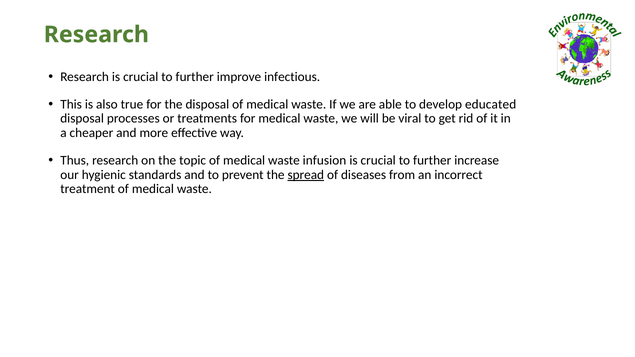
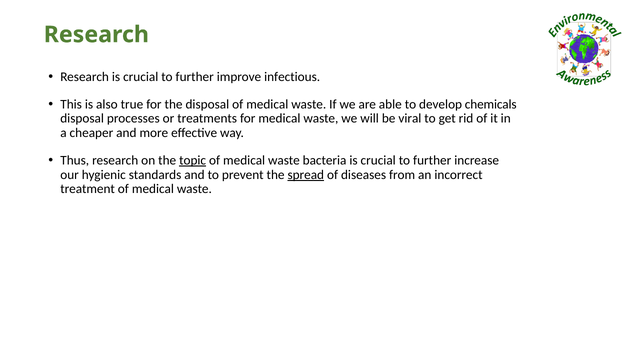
educated: educated -> chemicals (491, 104)
topic underline: none -> present (193, 161)
infusion: infusion -> bacteria (325, 161)
